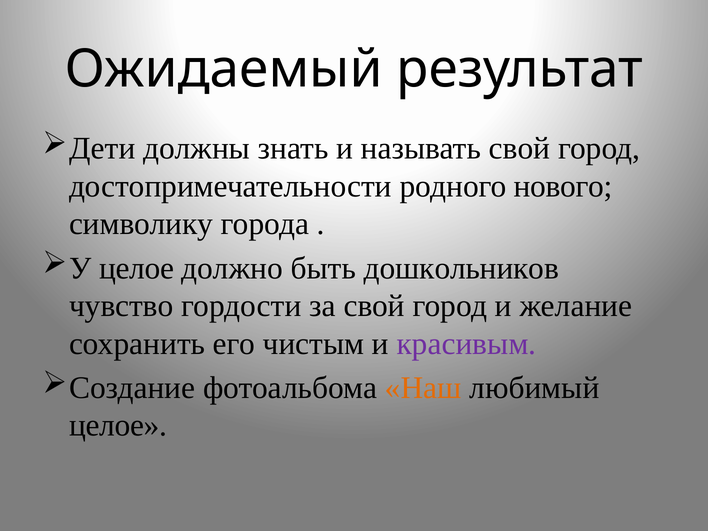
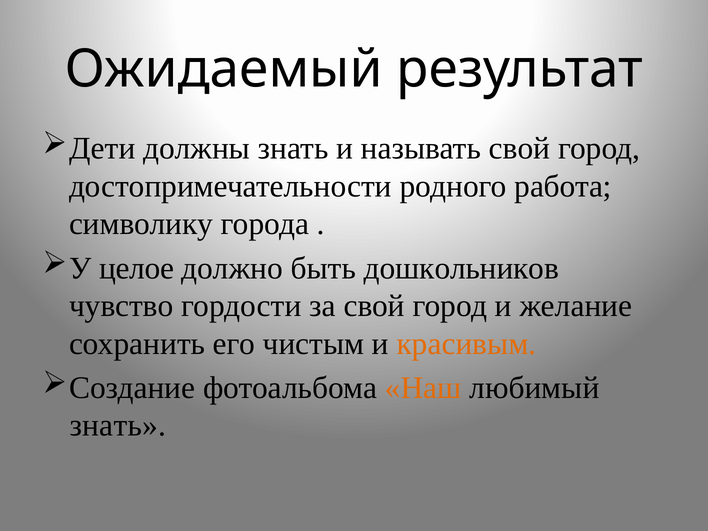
нового: нового -> работа (563, 186)
красивым colour: purple -> orange (466, 344)
целое: целое -> знать (118, 426)
